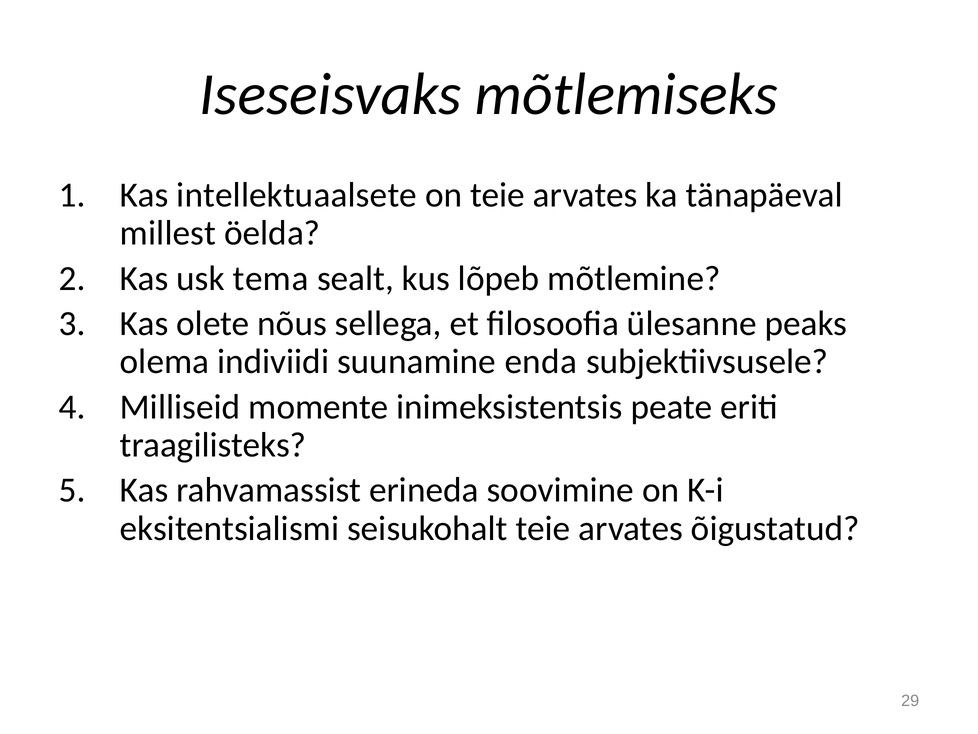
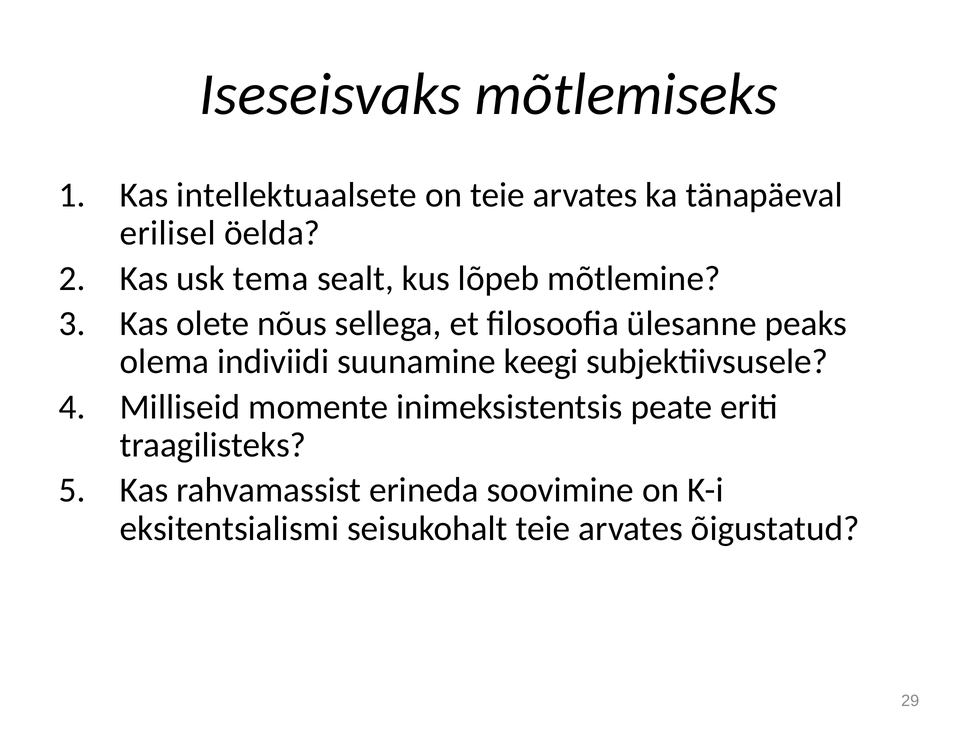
millest: millest -> erilisel (168, 233)
enda: enda -> keegi (541, 361)
